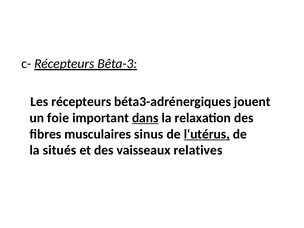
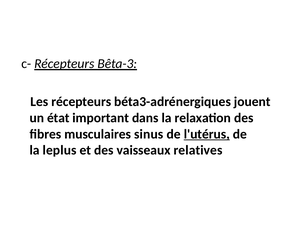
foie: foie -> état (58, 118)
dans underline: present -> none (145, 118)
situés: situés -> leplus (60, 150)
